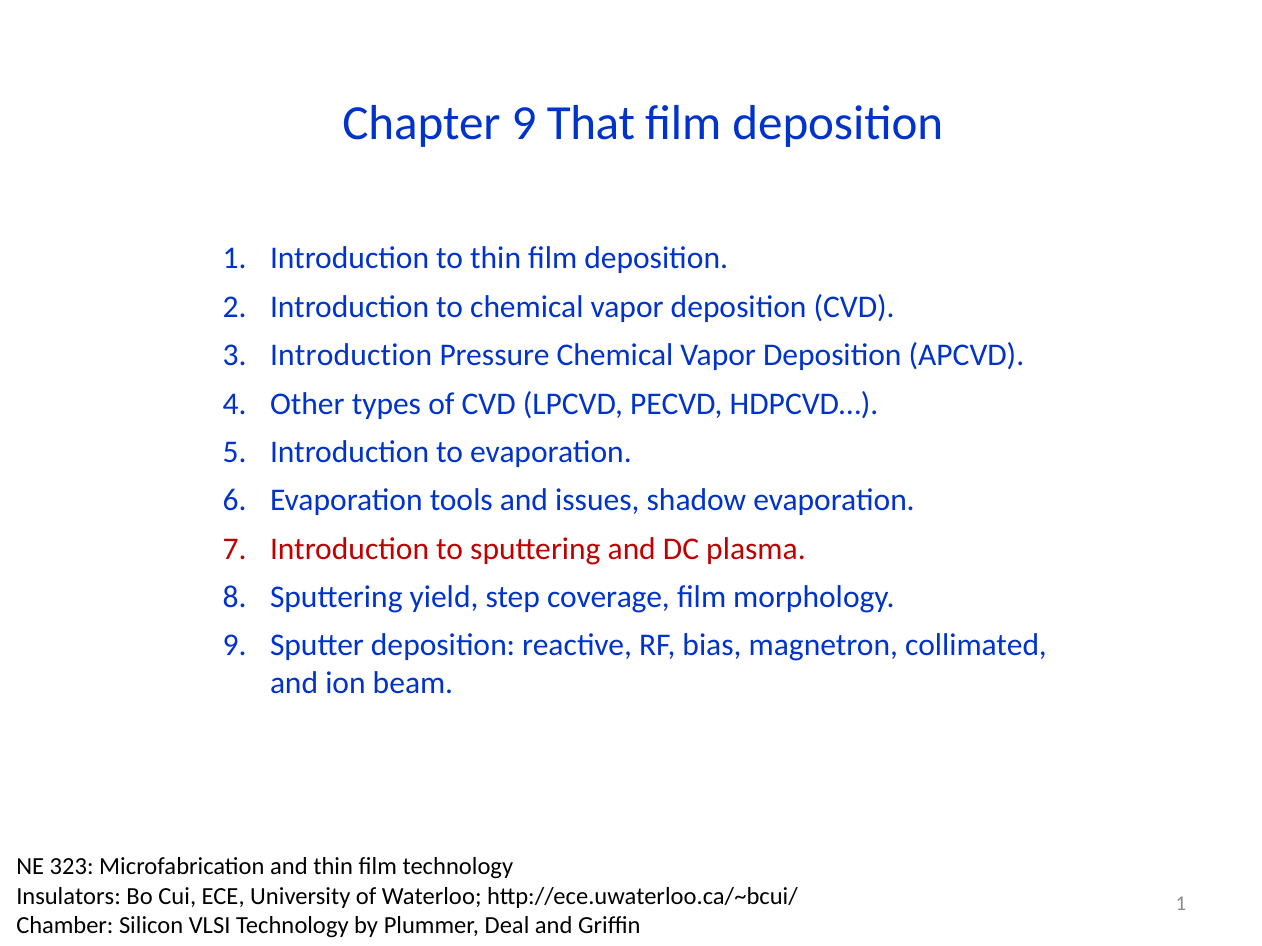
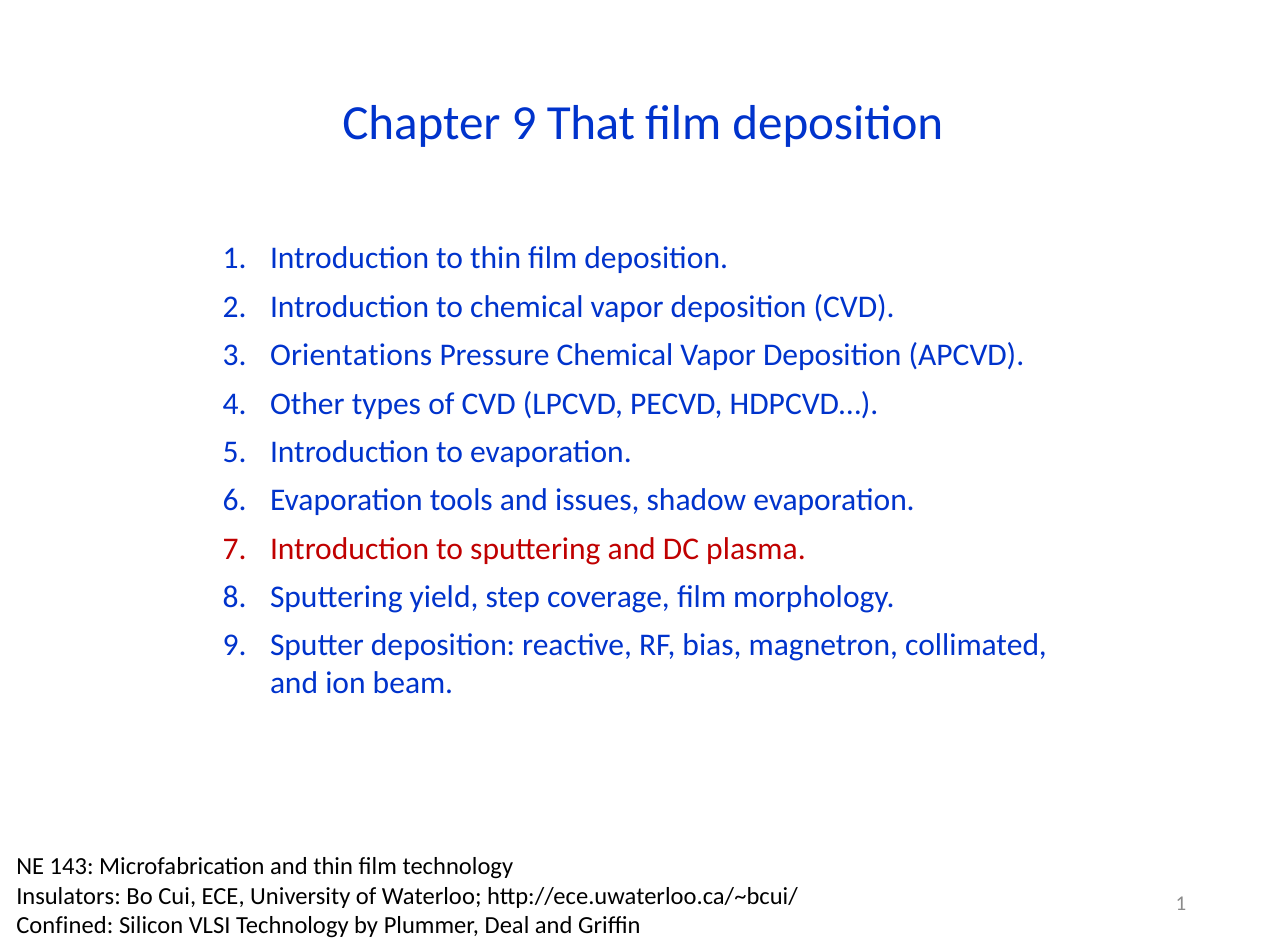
Introduction: Introduction -> Orientations (351, 355)
323: 323 -> 143 (72, 867)
Chamber: Chamber -> Confined (65, 926)
